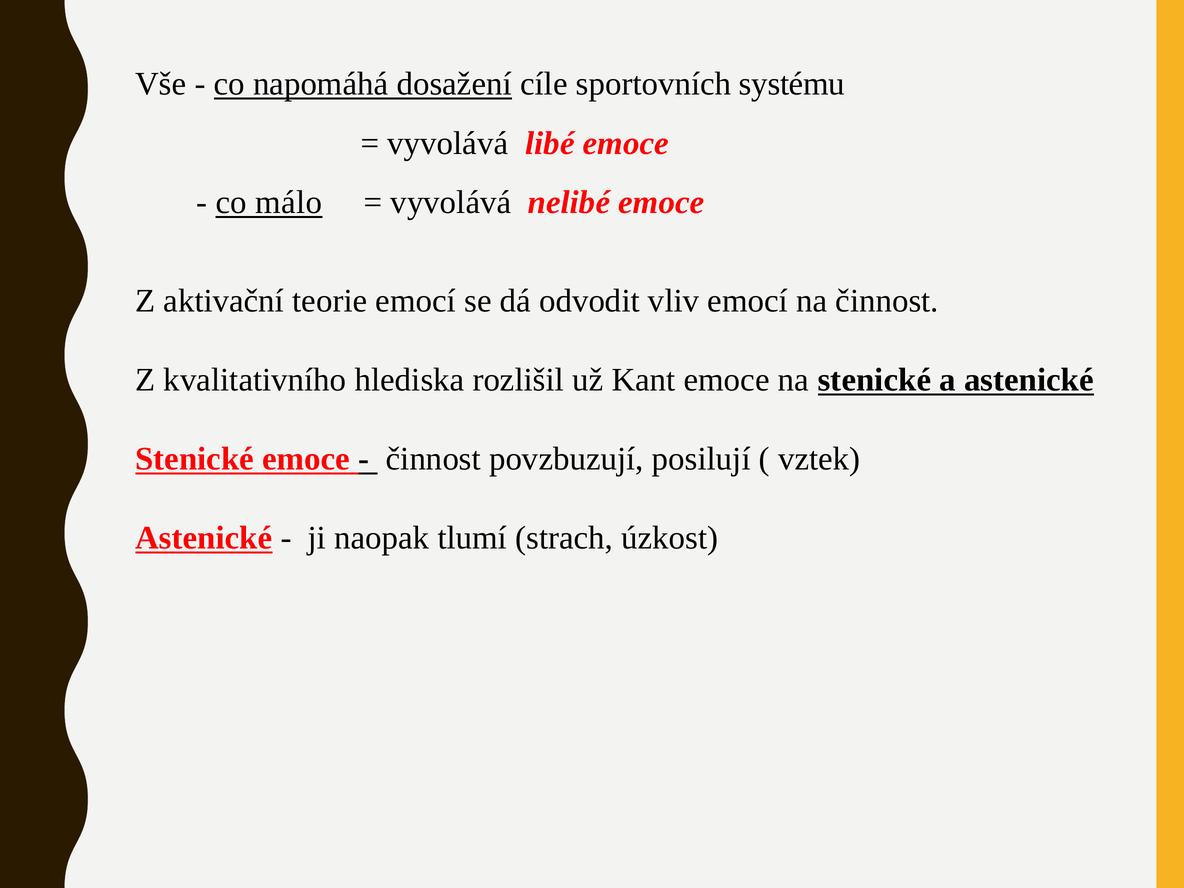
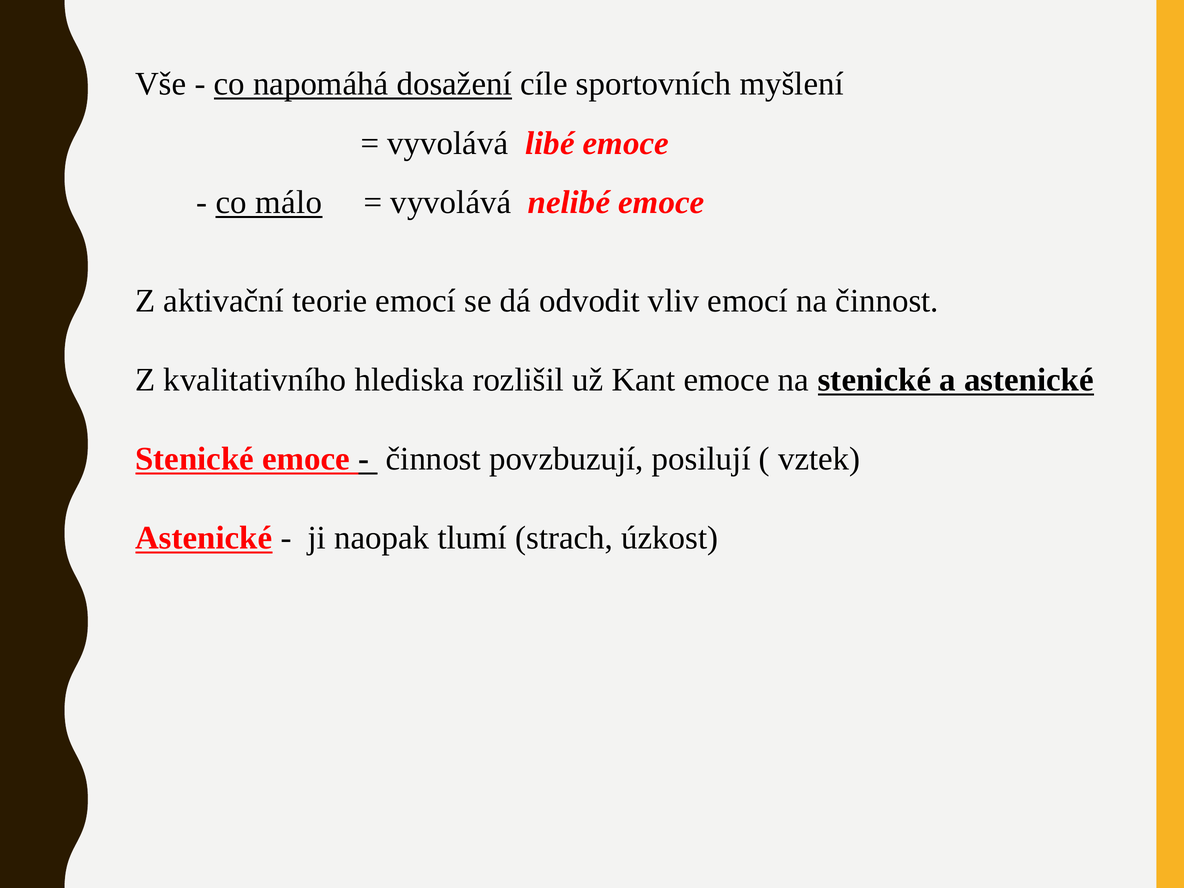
systému: systému -> myšlení (792, 84)
